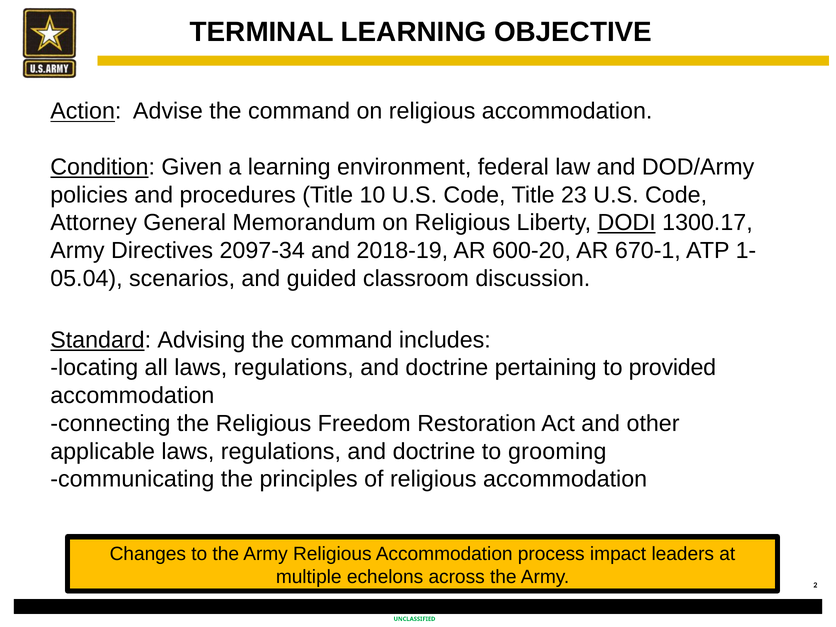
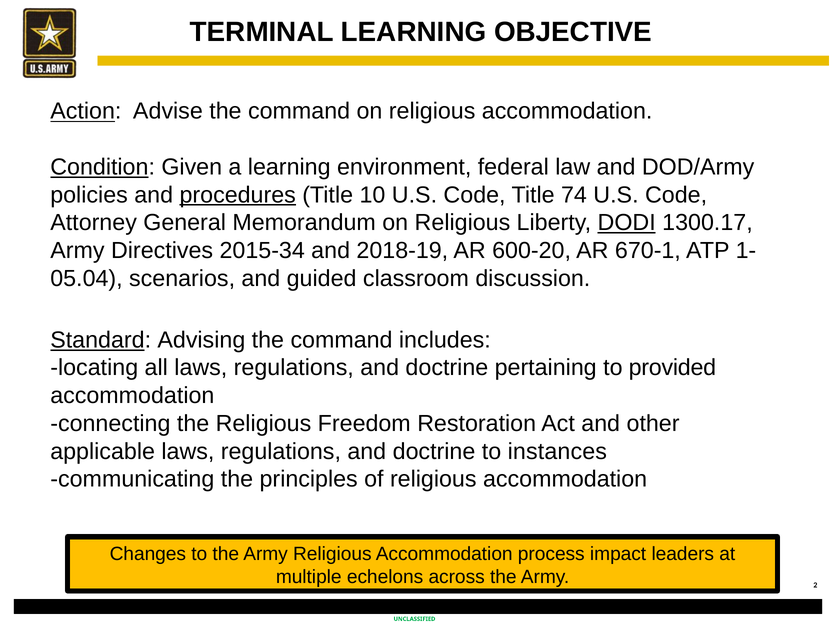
procedures underline: none -> present (238, 195)
23: 23 -> 74 (574, 195)
2097-34: 2097-34 -> 2015-34 (262, 251)
grooming: grooming -> instances (557, 451)
